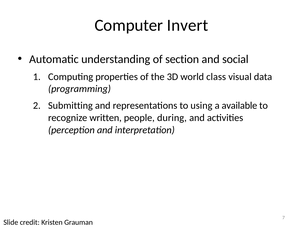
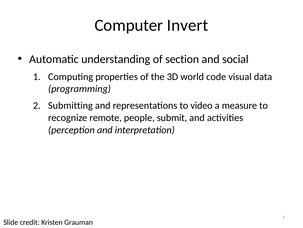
class: class -> code (216, 76)
using: using -> video (202, 105)
available: available -> measure (239, 105)
written: written -> remote (106, 117)
during: during -> submit (172, 117)
